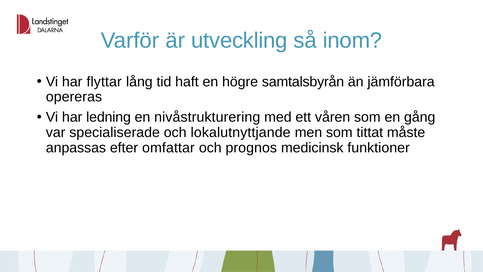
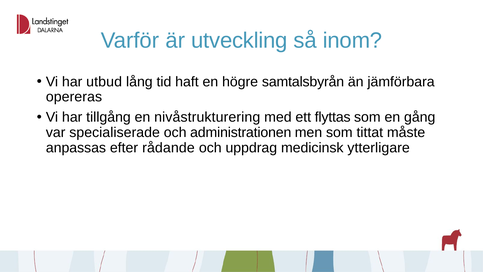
flyttar: flyttar -> utbud (104, 82)
ledning: ledning -> tillgång (108, 117)
våren: våren -> flyttas (333, 117)
lokalutnyttjande: lokalutnyttjande -> administrationen (241, 132)
omfattar: omfattar -> rådande (168, 148)
prognos: prognos -> uppdrag (251, 148)
funktioner: funktioner -> ytterligare (379, 148)
